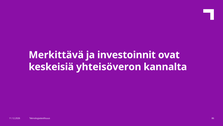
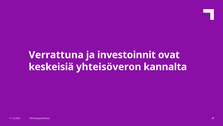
Merkittävä: Merkittävä -> Verrattuna (56, 55)
